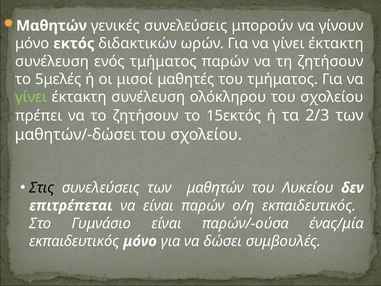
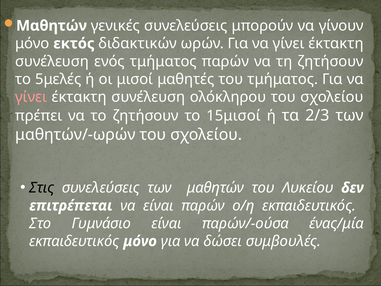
γίνει colour: light green -> pink (31, 97)
15εκτός: 15εκτός -> 15μισοί (234, 116)
μαθητών/-δώσει: μαθητών/-δώσει -> μαθητών/-ωρών (75, 134)
